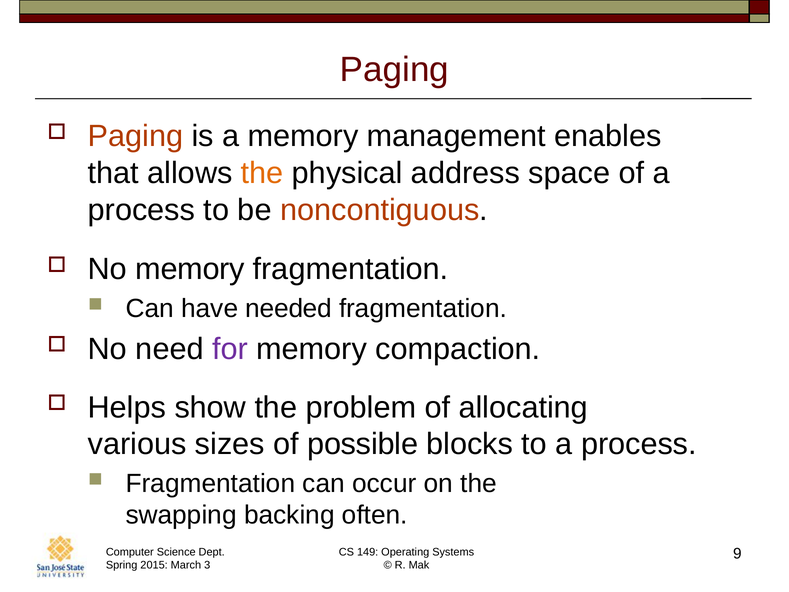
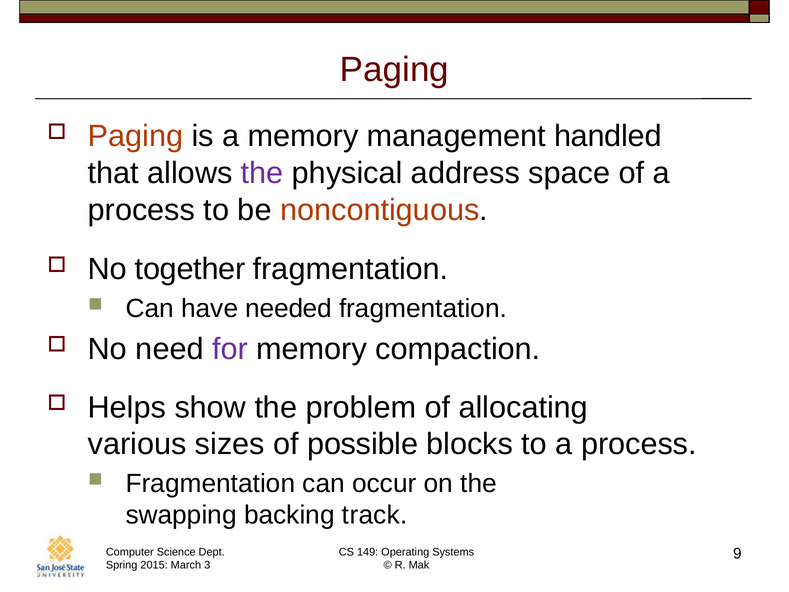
enables: enables -> handled (608, 136)
the colour: orange -> purple (262, 173)
No memory: memory -> together (190, 269)
often: often -> track (375, 515)
